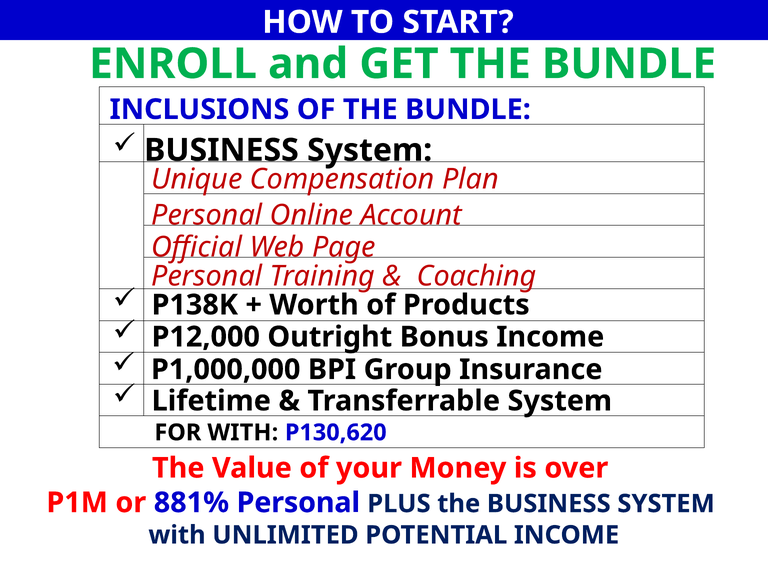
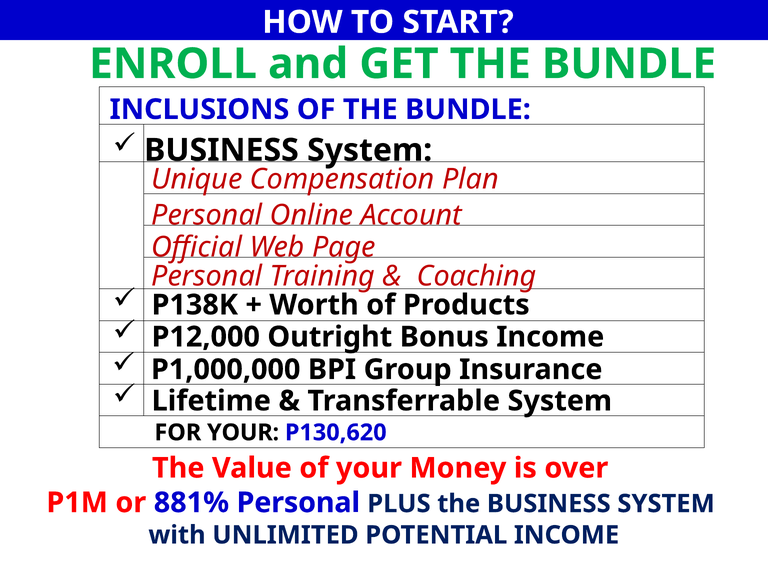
FOR WITH: WITH -> YOUR (243, 433)
